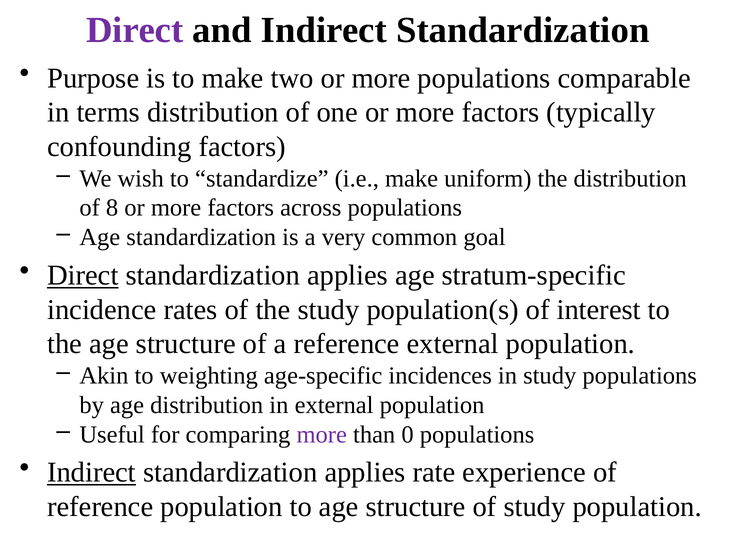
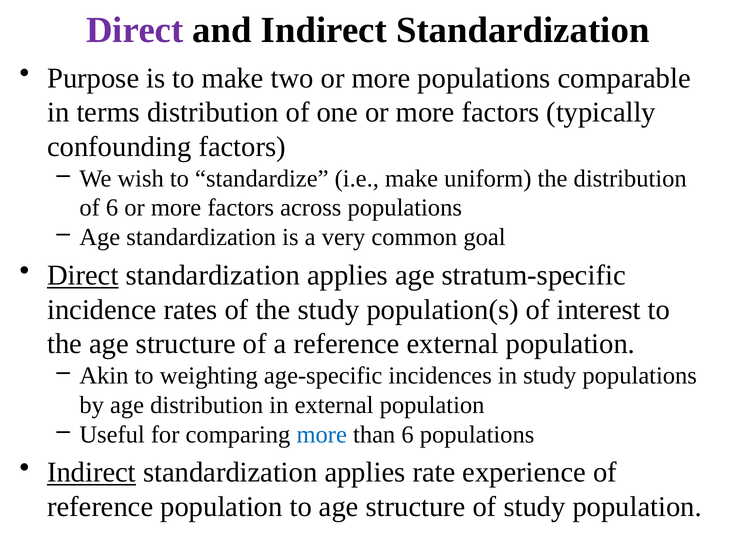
of 8: 8 -> 6 (112, 208)
more colour: purple -> blue (322, 434)
than 0: 0 -> 6 (408, 434)
